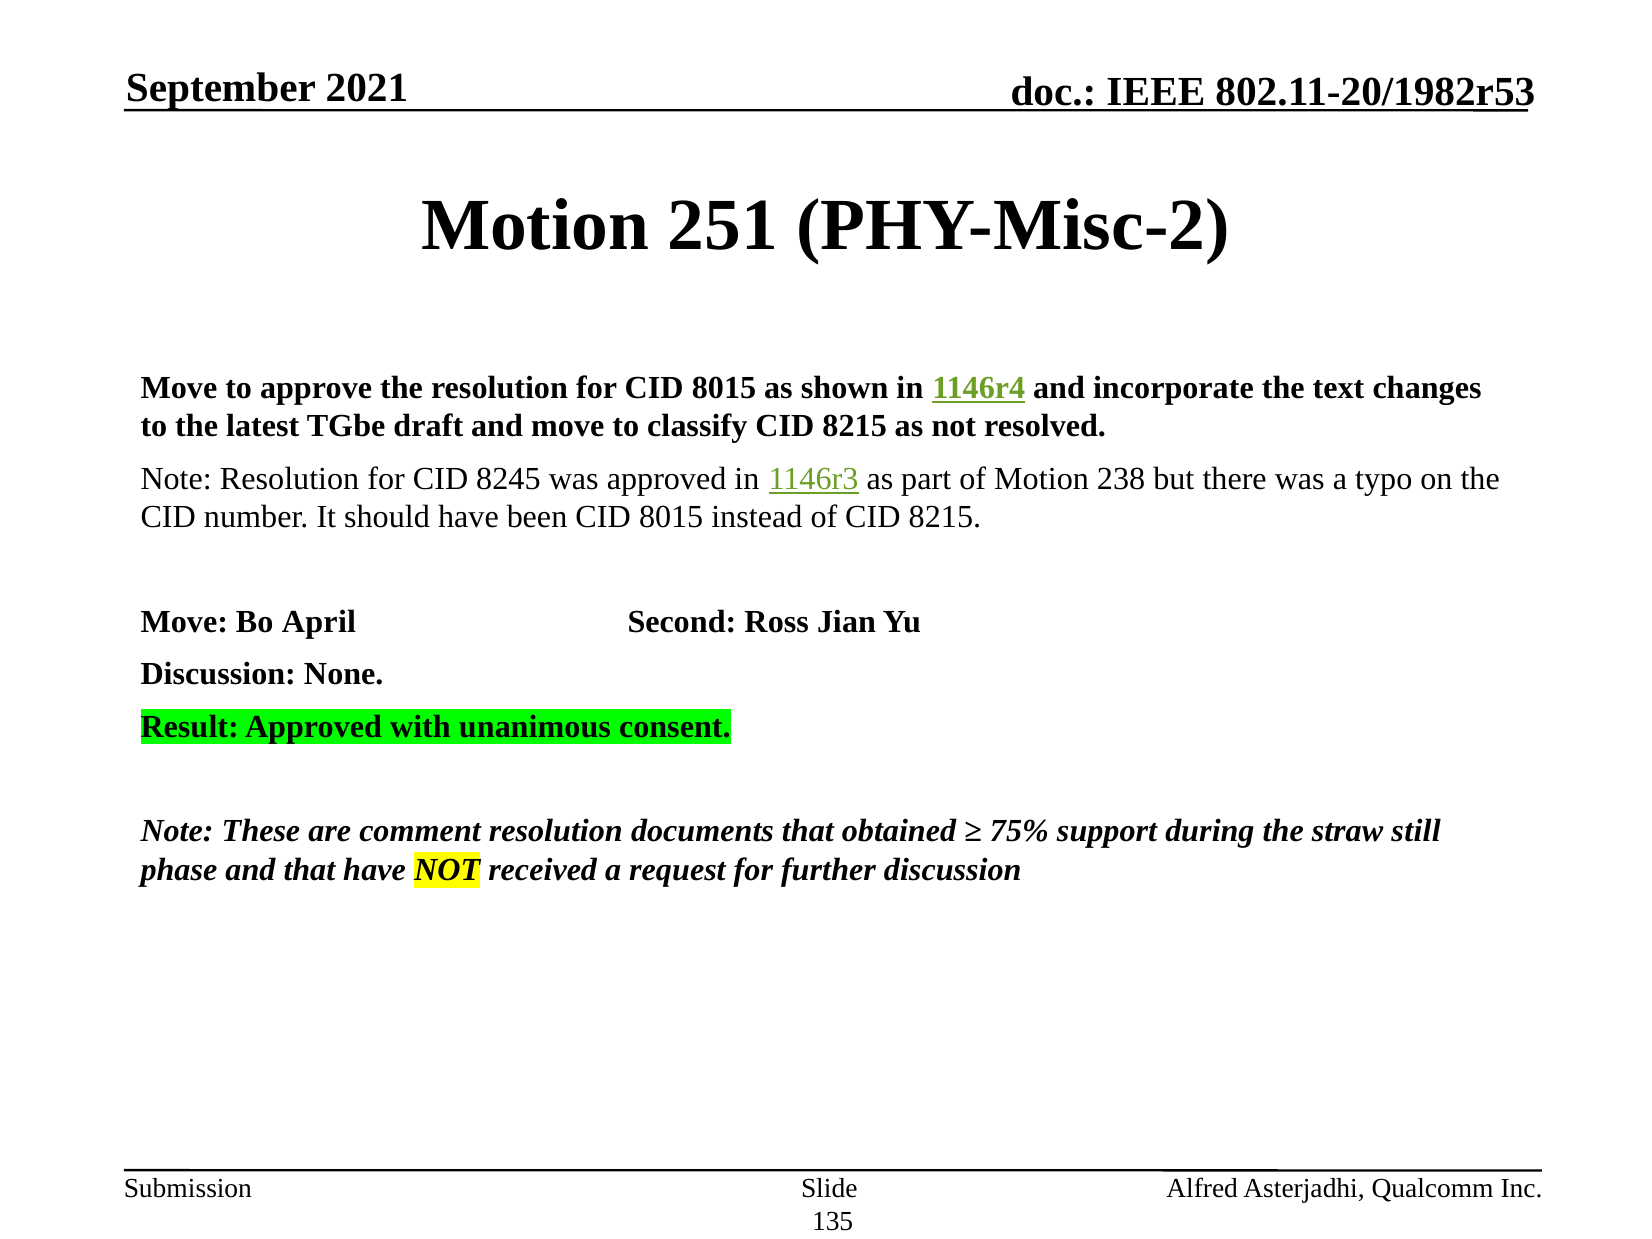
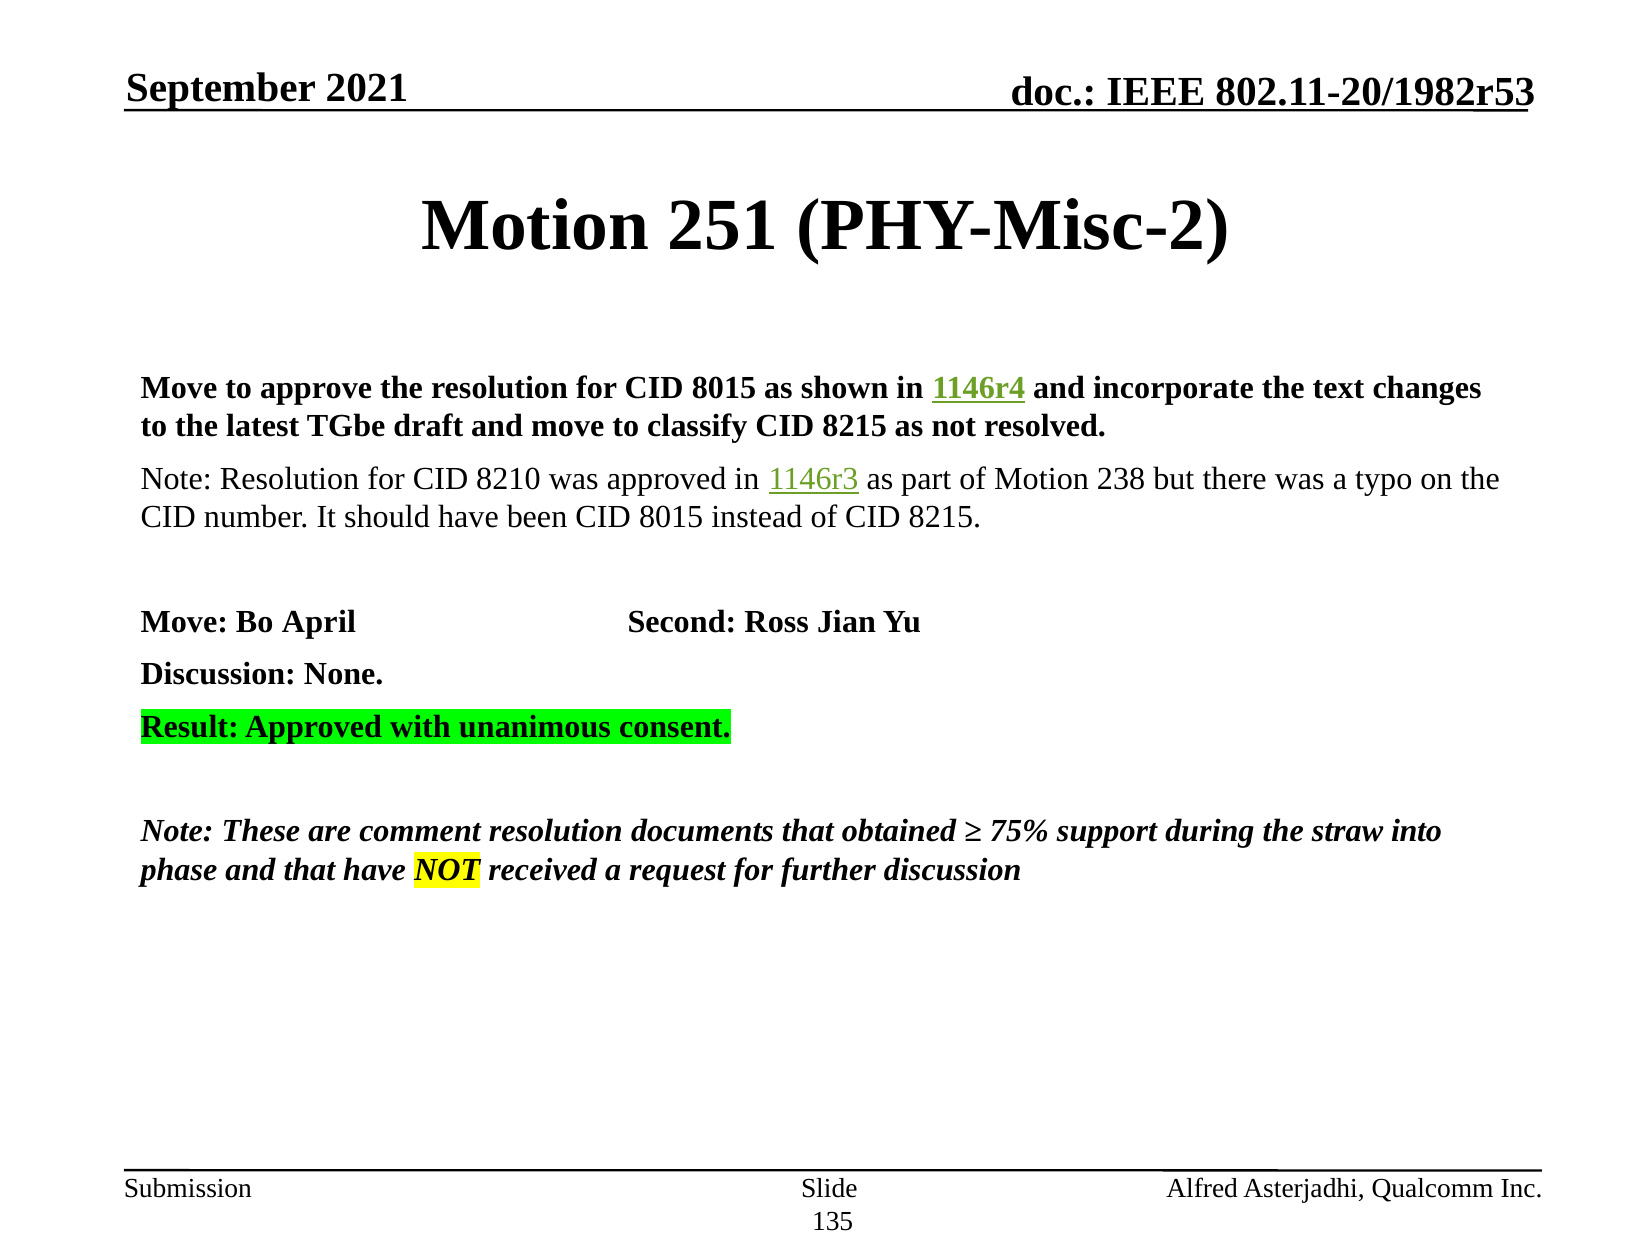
8245: 8245 -> 8210 (508, 479)
still: still -> into (1416, 831)
